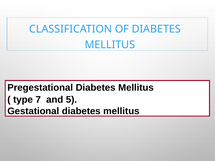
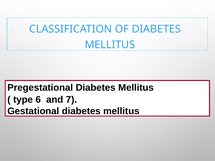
7: 7 -> 6 (38, 100)
5: 5 -> 7 (71, 100)
